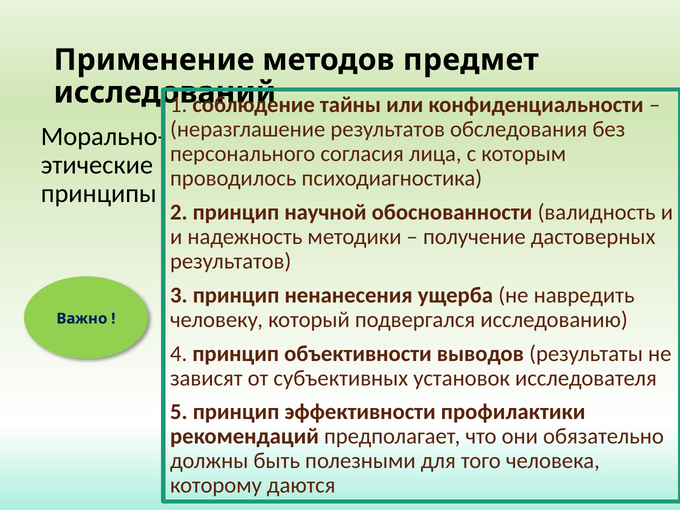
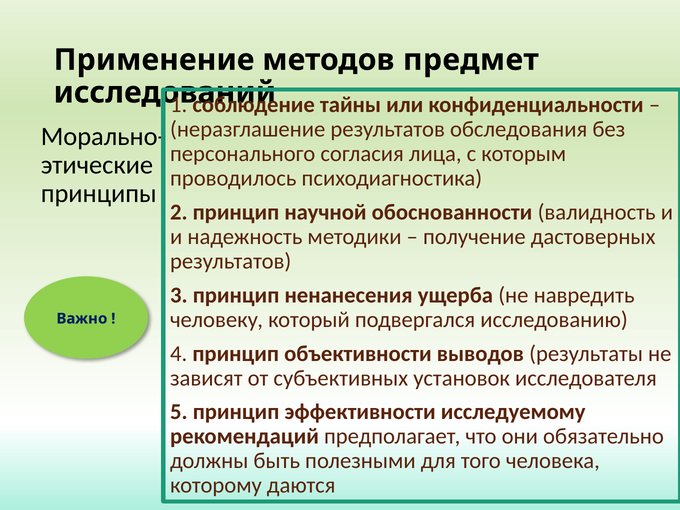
профилактики: профилактики -> исследуемому (513, 412)
